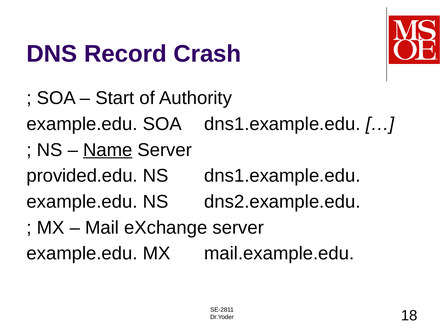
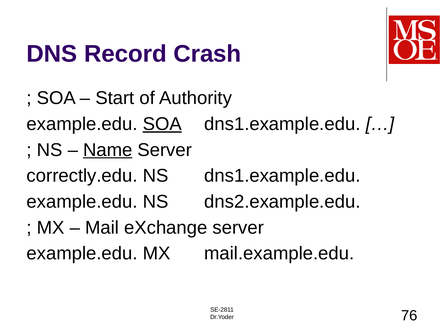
SOA underline: none -> present (162, 124)
provided.edu: provided.edu -> correctly.edu (82, 176)
18: 18 -> 76 (409, 316)
